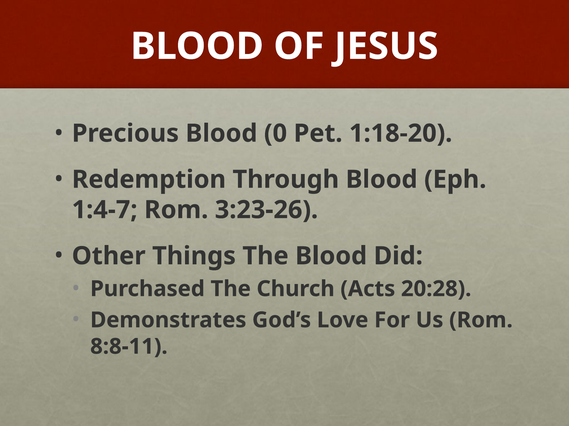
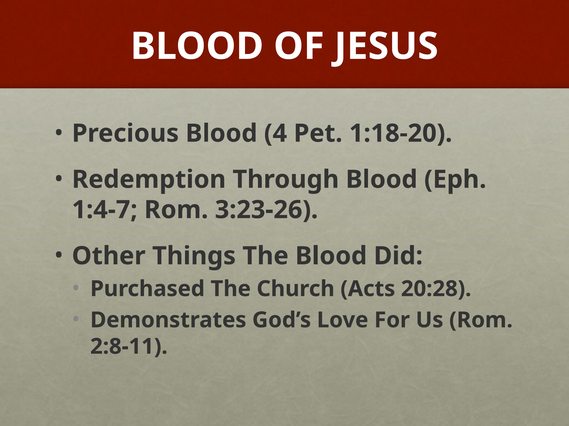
0: 0 -> 4 (276, 134)
8:8-11: 8:8-11 -> 2:8-11 (129, 347)
